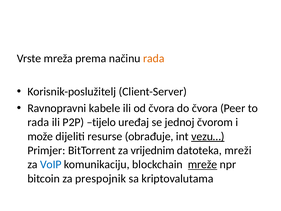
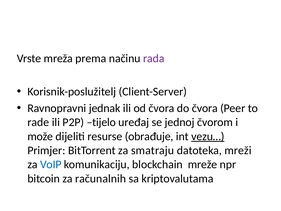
rada colour: orange -> purple (154, 58)
kabele: kabele -> jednak (105, 108)
rada: rada -> rade (38, 122)
vrijednim: vrijednim -> smatraju (153, 150)
mreže underline: present -> none (203, 164)
prespojnik: prespojnik -> računalnih (101, 178)
